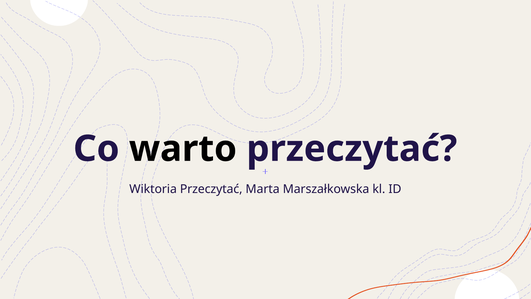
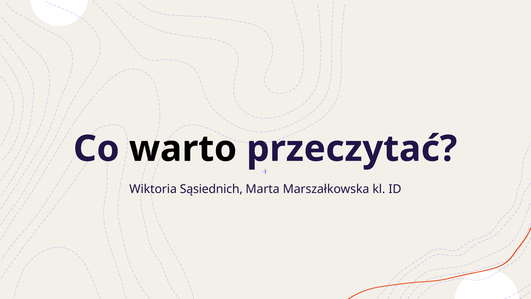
Wiktoria Przeczytać: Przeczytać -> Sąsiednich (211, 189)
